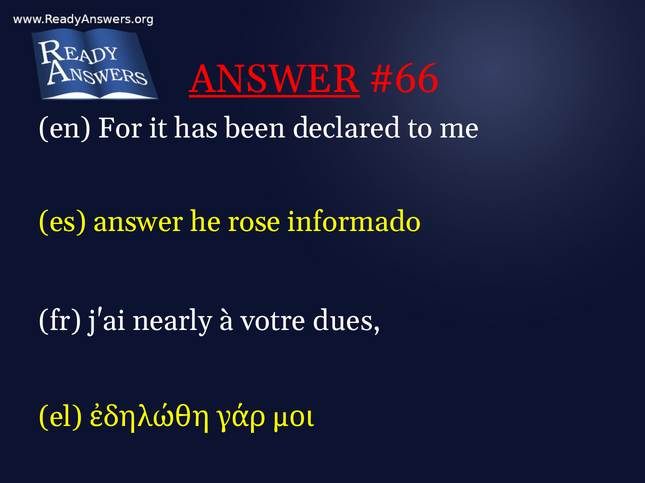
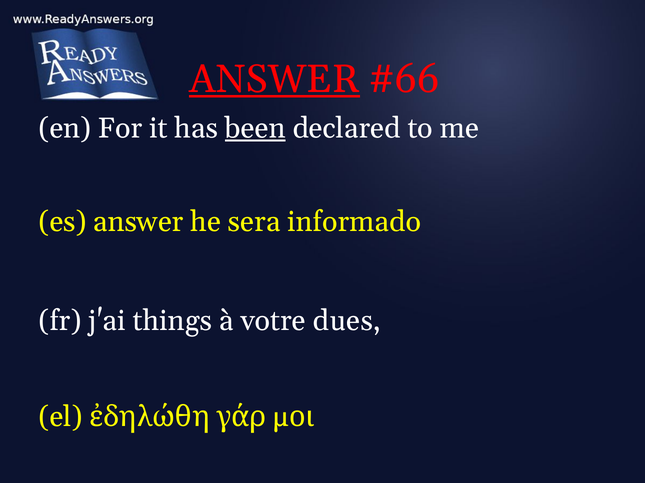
been underline: none -> present (255, 128)
rose: rose -> sera (254, 222)
nearly: nearly -> things (172, 321)
